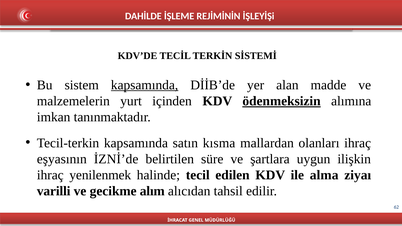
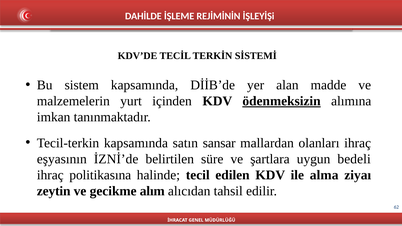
kapsamında underline: present -> none (145, 85)
kısma: kısma -> sansar (219, 143)
ilişkin: ilişkin -> bedeli (354, 159)
yenilenmek: yenilenmek -> politikasına (100, 175)
varilli: varilli -> zeytin (54, 191)
